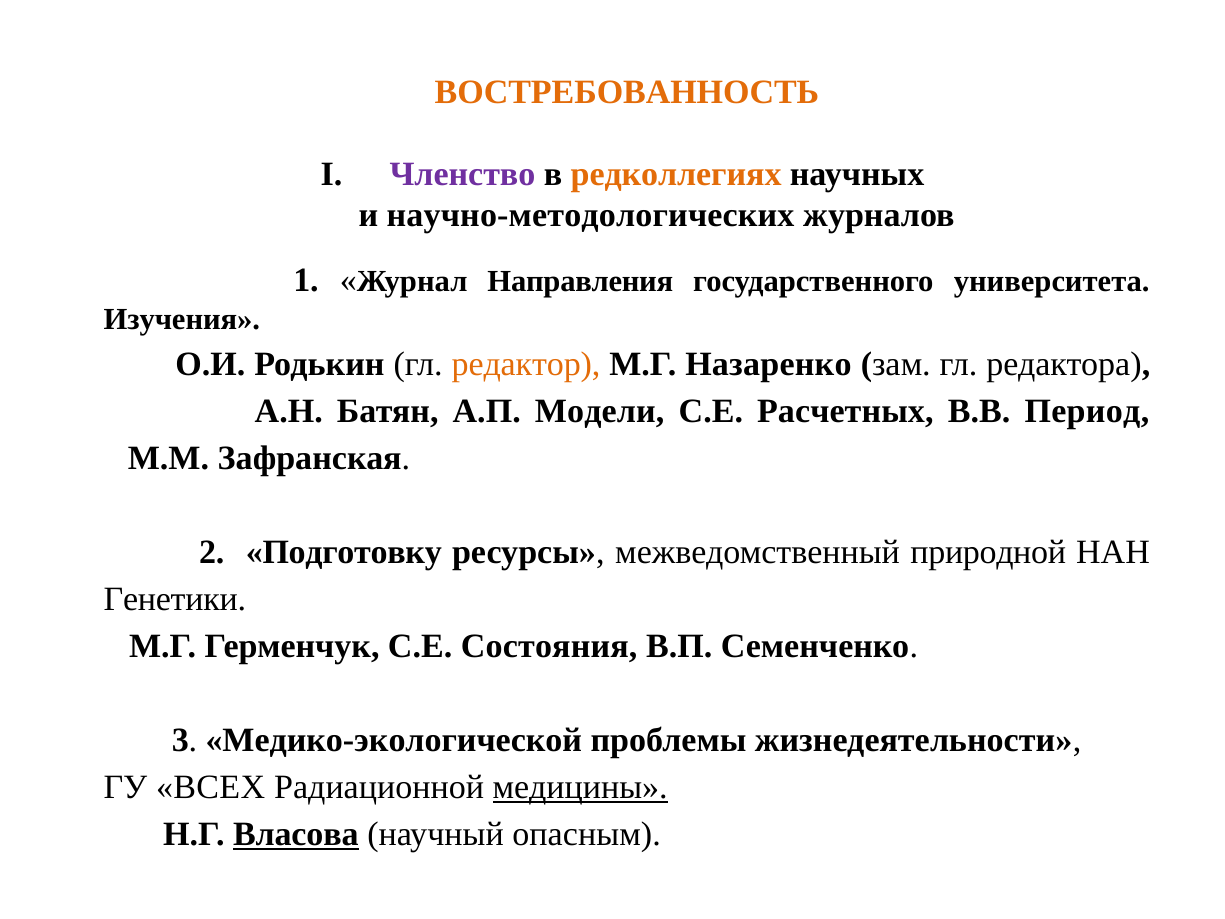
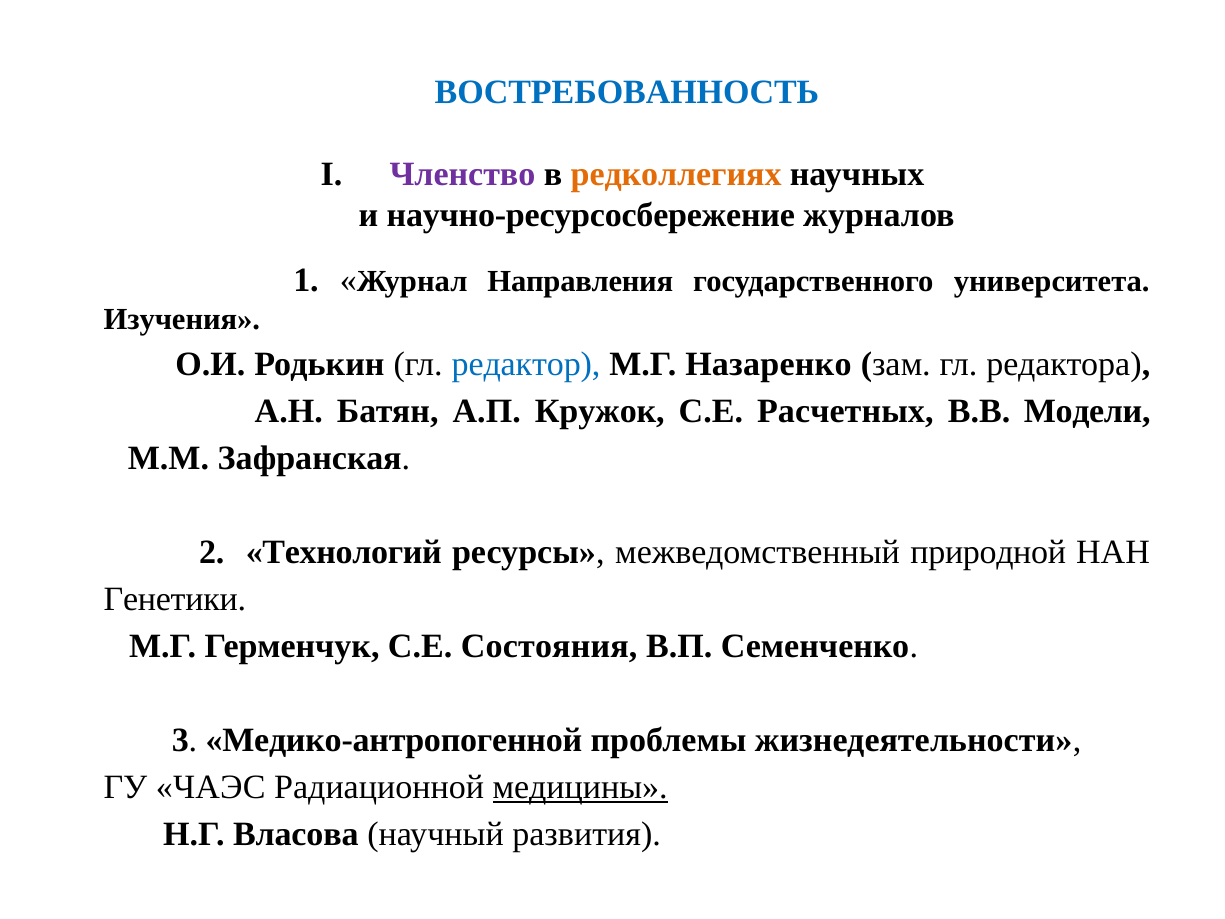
ВОСТРЕБОВАННОСТЬ colour: orange -> blue (627, 93)
научно-методологических: научно-методологических -> научно-ресурсосбережение (591, 215)
редактор colour: orange -> blue (526, 364)
Модели: Модели -> Кружок (600, 411)
Период: Период -> Модели (1087, 411)
Подготовку: Подготовку -> Технологий (344, 552)
Медико-экологической: Медико-экологической -> Медико-антропогенной (394, 740)
ВСЕХ: ВСЕХ -> ЧАЭС (211, 787)
Власова underline: present -> none (296, 834)
опасным: опасным -> развития (587, 834)
